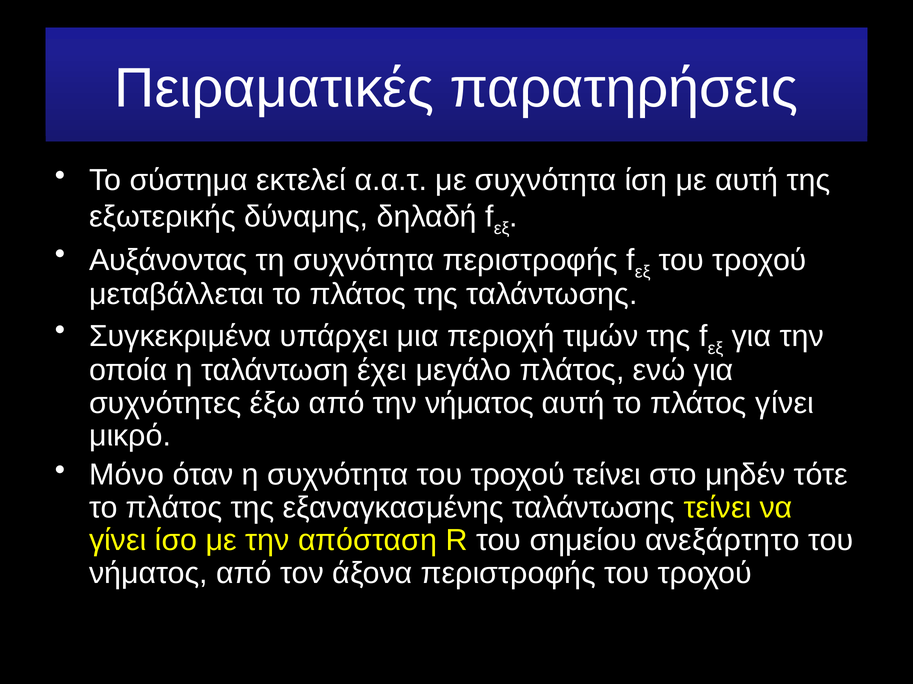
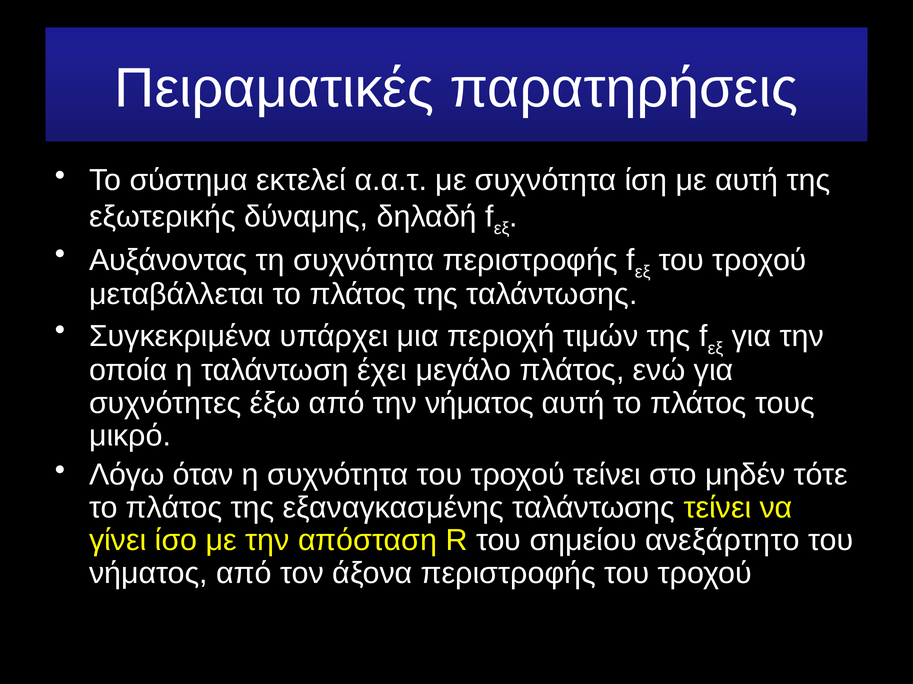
πλάτος γίνει: γίνει -> τους (785, 403)
Μόνο: Μόνο -> Λόγω (127, 475)
